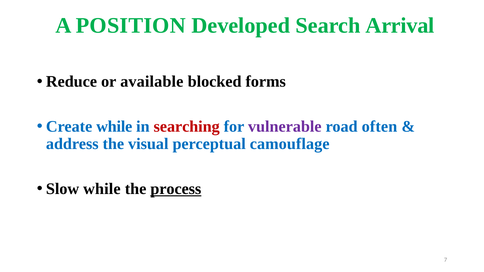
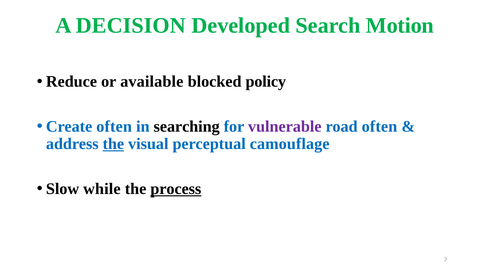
POSITION: POSITION -> DECISION (131, 26)
Arrival: Arrival -> Motion (400, 26)
forms: forms -> policy (266, 82)
Create while: while -> often (114, 127)
searching colour: red -> black (187, 127)
the underline: none -> present (113, 144)
